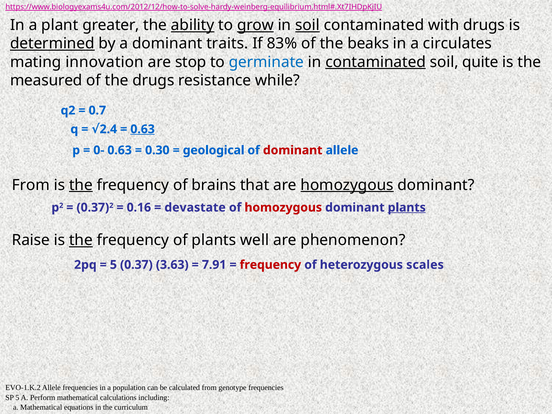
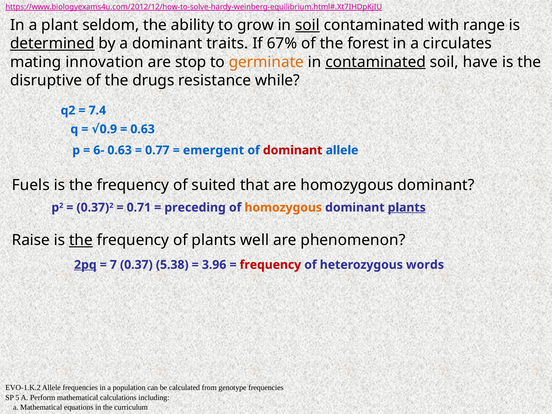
greater: greater -> seldom (111, 25)
ability underline: present -> none (193, 25)
grow underline: present -> none (255, 25)
with drugs: drugs -> range (484, 25)
83%: 83% -> 67% (282, 44)
beaks: beaks -> forest (368, 44)
germinate colour: blue -> orange (266, 62)
quite: quite -> have (480, 62)
measured: measured -> disruptive (46, 80)
0.7: 0.7 -> 7.4 (97, 110)
2.4: 2.4 -> 0.9 (108, 129)
0.63 underline: present -> none (143, 129)
0-: 0- -> 6- (99, 150)
0.30: 0.30 -> 0.77 (157, 150)
geological: geological -> emergent (213, 150)
From: From -> Fuels (31, 185)
the underline: present -> none (81, 185)
brains: brains -> suited (214, 185)
homozygous underline: present -> none (347, 185)
0.16: 0.16 -> 0.71 (139, 207)
devastate: devastate -> preceding (195, 207)
homozygous colour: red -> orange (283, 207)
2pq underline: none -> present (85, 265)
5: 5 -> 7 (113, 265)
3.63: 3.63 -> 5.38 (172, 265)
7.91: 7.91 -> 3.96 (214, 265)
scales: scales -> words (425, 265)
